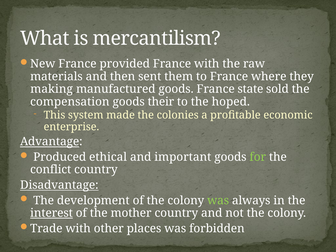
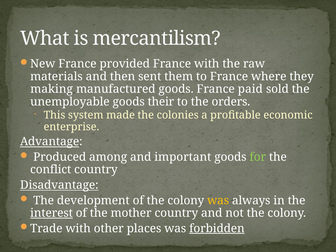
state: state -> paid (250, 89)
compensation: compensation -> unemployable (70, 102)
hoped: hoped -> orders (231, 102)
ethical: ethical -> among (108, 157)
was colour: light green -> yellow (218, 200)
forbidden underline: none -> present (217, 228)
